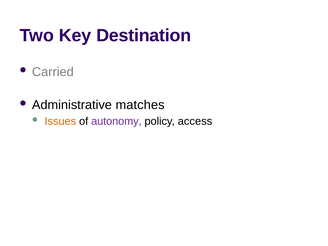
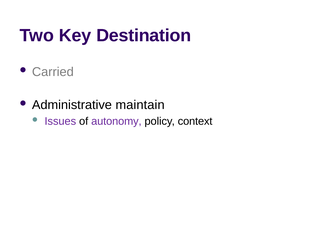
matches: matches -> maintain (140, 105)
Issues colour: orange -> purple (60, 121)
access: access -> context (195, 121)
